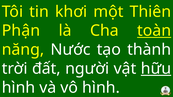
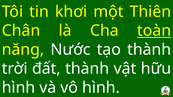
Phận: Phận -> Chân (21, 31)
đất người: người -> thành (87, 69)
hữu underline: present -> none (156, 69)
